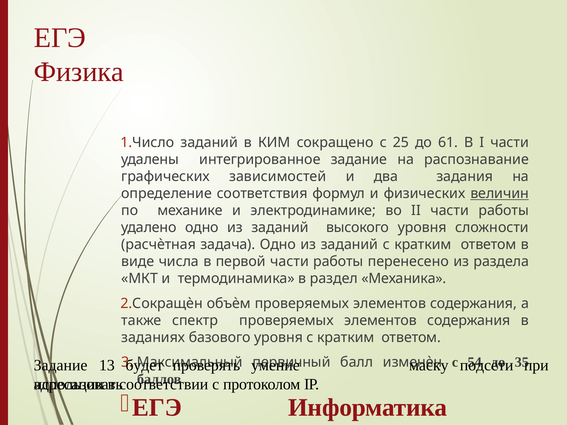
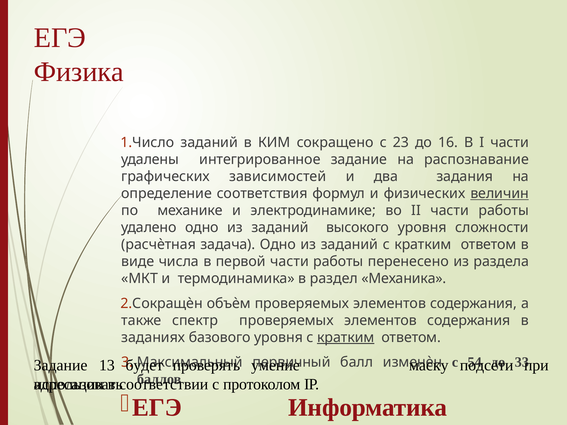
25: 25 -> 23 (401, 143)
61: 61 -> 16 (448, 143)
кратким underline: none -> present (346, 338)
35: 35 -> 33 (522, 363)
